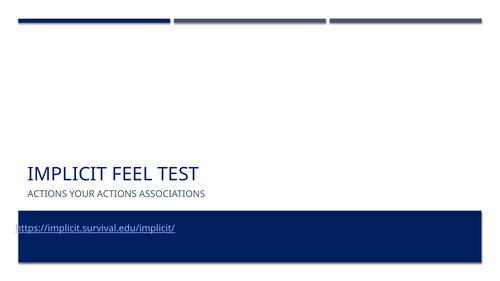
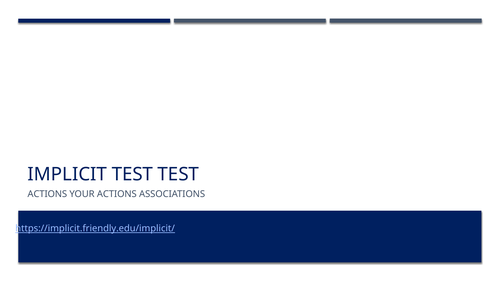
IMPLICIT FEEL: FEEL -> TEST (132, 174)
https://implicit.survival.edu/implicit/: https://implicit.survival.edu/implicit/ -> https://implicit.friendly.edu/implicit/ (95, 229)
